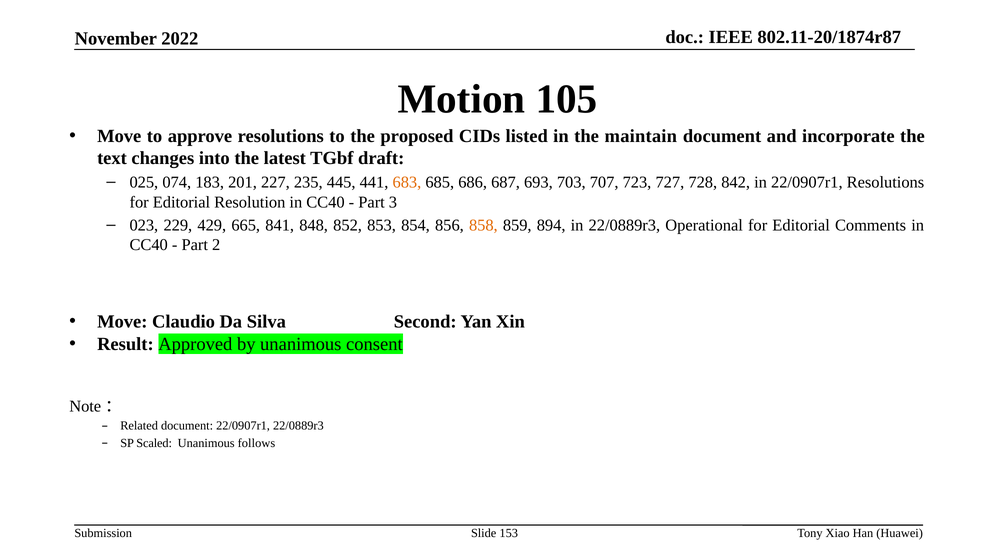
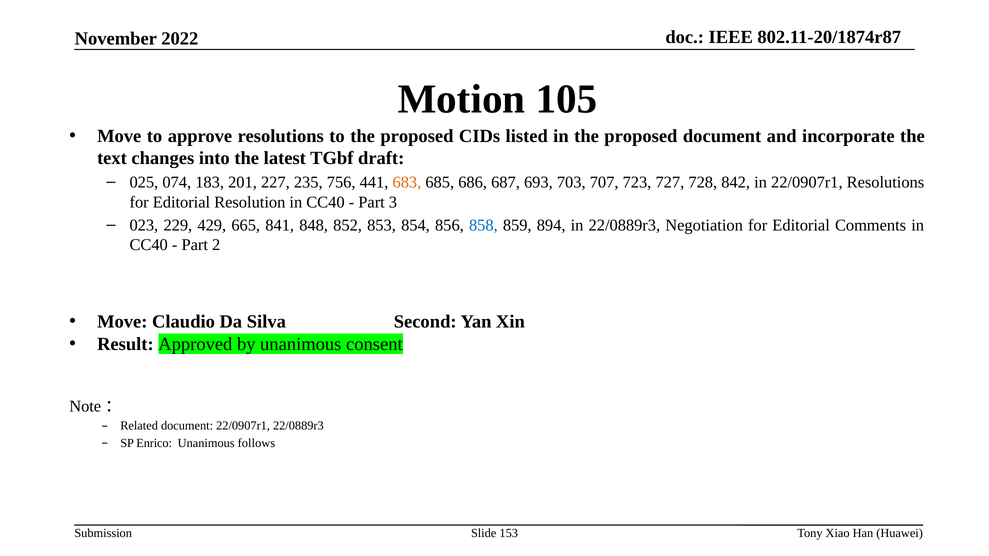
in the maintain: maintain -> proposed (641, 136)
445: 445 -> 756 (341, 182)
858 colour: orange -> blue (483, 225)
Operational: Operational -> Negotiation (704, 225)
Scaled: Scaled -> Enrico (154, 443)
